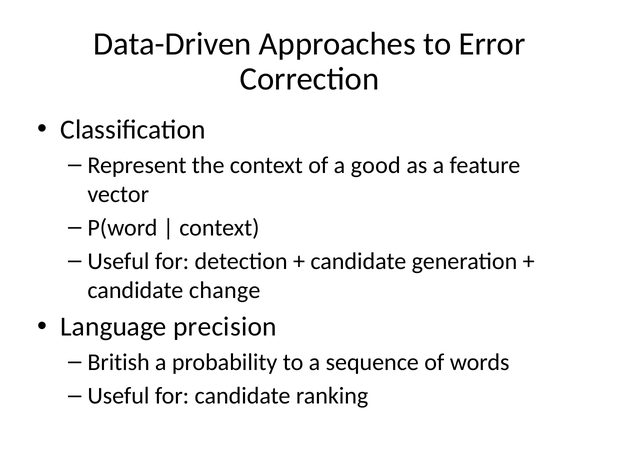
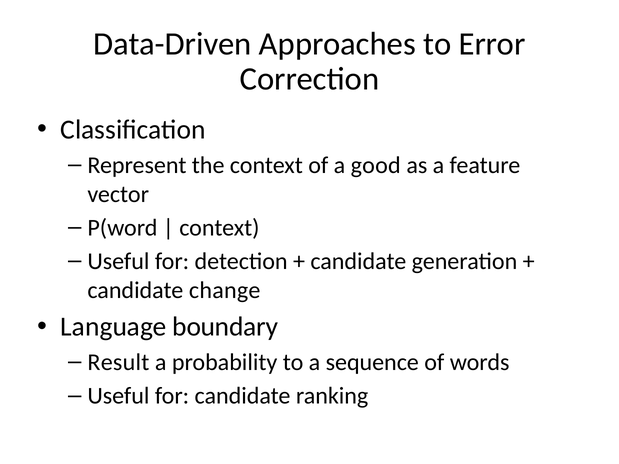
precision: precision -> boundary (225, 327)
British: British -> Result (118, 363)
